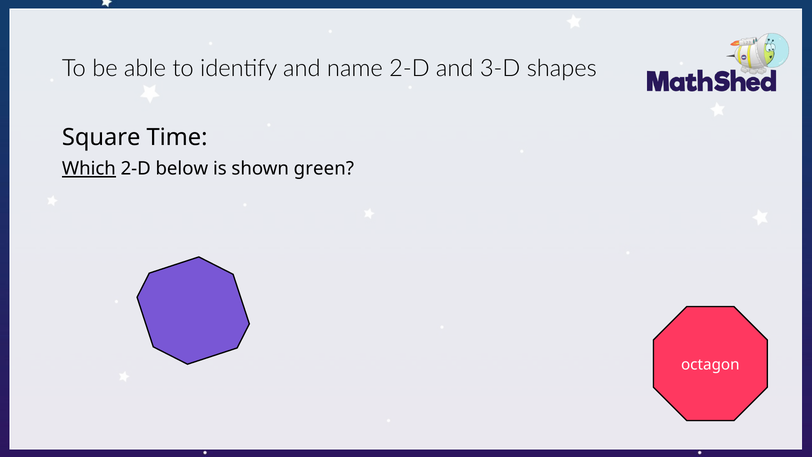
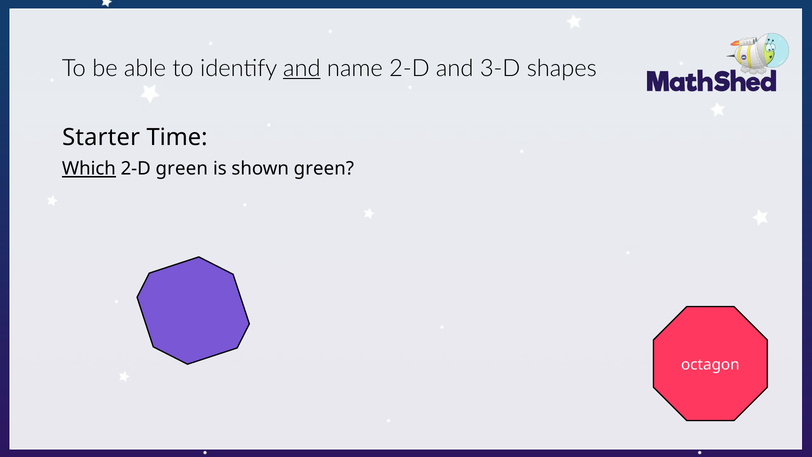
and underline: none -> present (302, 68)
Square: Square -> Starter (101, 137)
2-D below: below -> green (182, 169)
